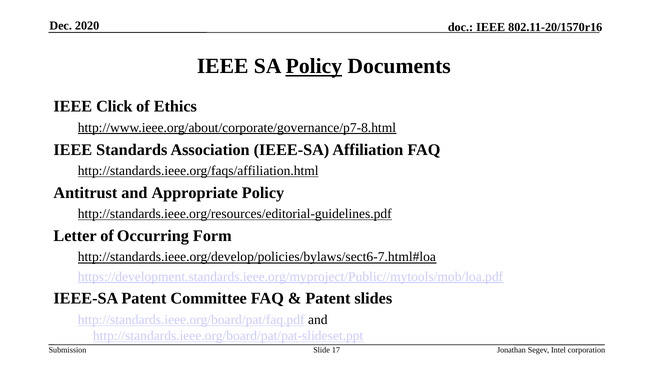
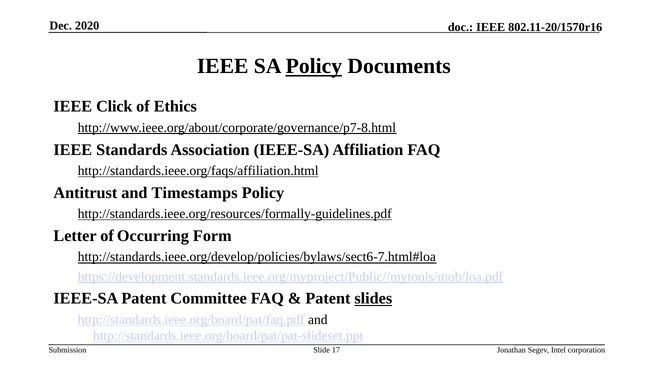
Appropriate: Appropriate -> Timestamps (195, 193)
http://standards.ieee.org/resources/editorial-guidelines.pdf: http://standards.ieee.org/resources/editorial-guidelines.pdf -> http://standards.ieee.org/resources/formally-guidelines.pdf (235, 214)
slides underline: none -> present (373, 298)
